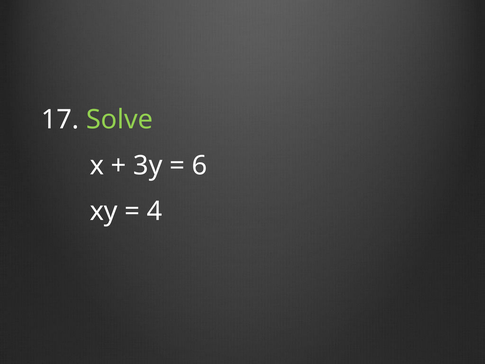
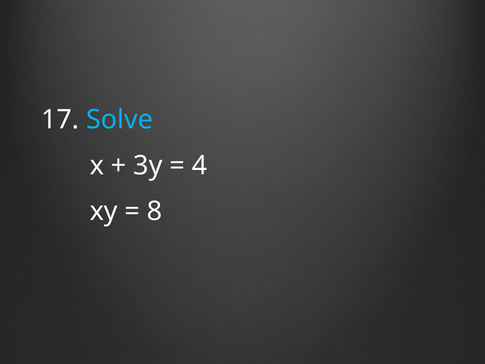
Solve colour: light green -> light blue (120, 120)
6: 6 -> 4 (199, 165)
4: 4 -> 8 (155, 211)
